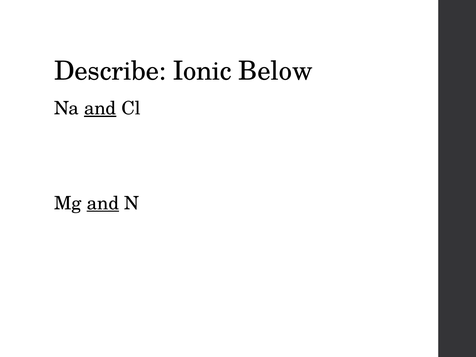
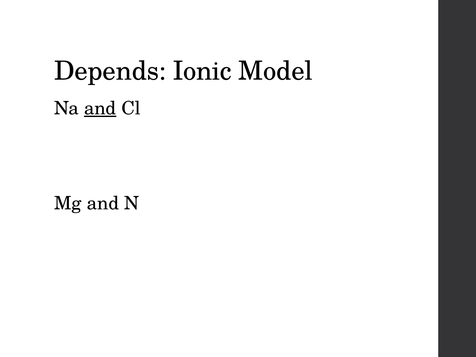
Describe: Describe -> Depends (110, 71)
Below: Below -> Model (276, 71)
and underline: present -> none (103, 203)
